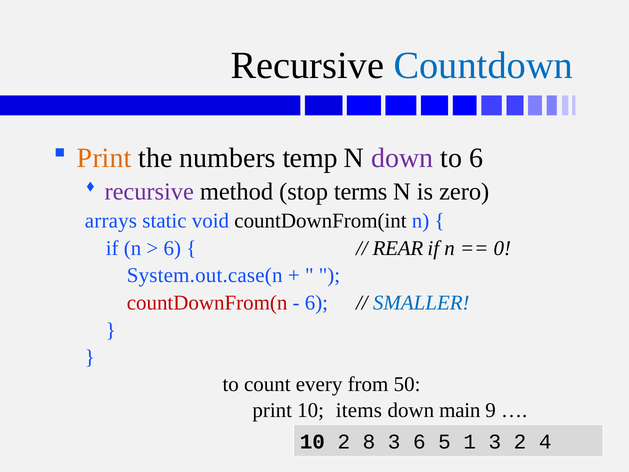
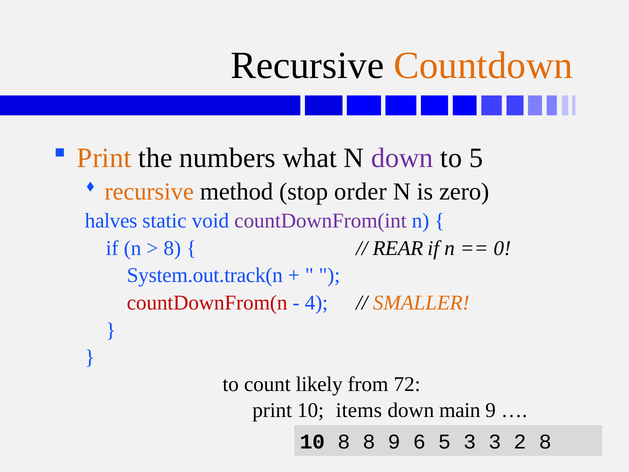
Countdown colour: blue -> orange (483, 66)
temp: temp -> what (310, 158)
to 6: 6 -> 5 (476, 158)
recursive colour: purple -> orange (149, 192)
terms: terms -> order (360, 192)
arrays: arrays -> halves (111, 221)
countDownFrom(int colour: black -> purple (320, 221)
6: 6 -> 8 (172, 248)
System.out.case(n: System.out.case(n -> System.out.track(n (205, 275)
6: 6 -> 4 (316, 303)
SMALLER colour: blue -> orange (421, 303)
every: every -> likely (319, 384)
50: 50 -> 72 (407, 384)
10 2: 2 -> 8 (344, 442)
8 3: 3 -> 9 (394, 442)
5 1: 1 -> 3 (470, 442)
2 4: 4 -> 8 (545, 442)
